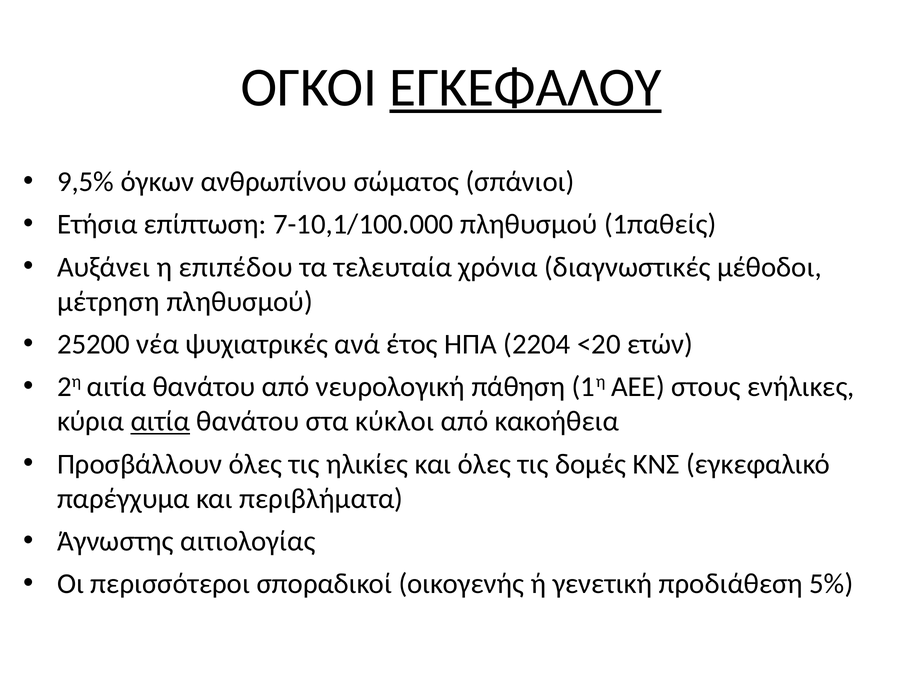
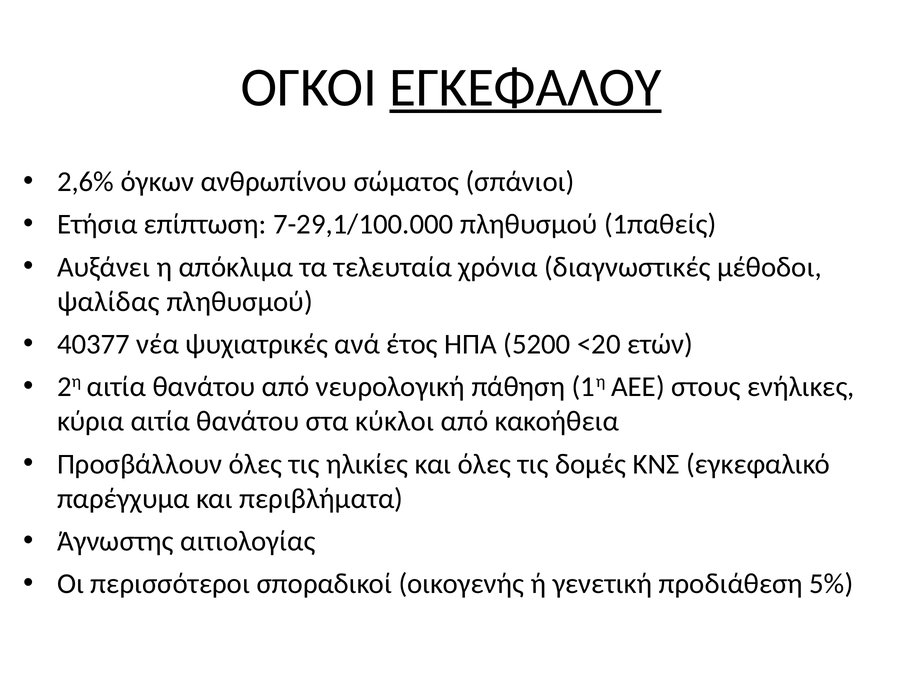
9,5%: 9,5% -> 2,6% (85, 182)
7-10,1/100.000: 7-10,1/100.000 -> 7-29,1/100.000 (363, 224)
επιπέδου: επιπέδου -> απόκλιμα (236, 267)
μέτρηση: μέτρηση -> ψαλίδας (108, 302)
25200: 25200 -> 40377 (94, 344)
2204: 2204 -> 5200 (537, 344)
αιτία underline: present -> none (160, 422)
